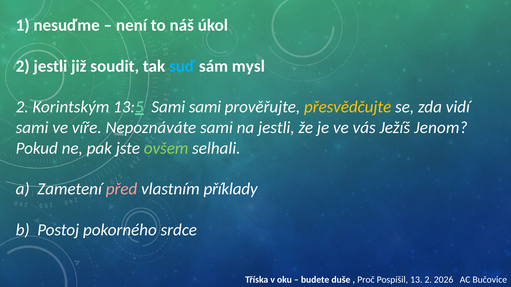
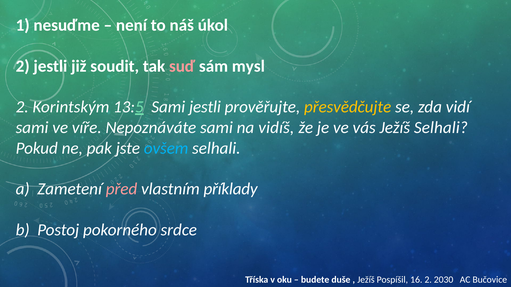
suď colour: light blue -> pink (182, 66)
Sami sami: sami -> jestli (205, 107)
na jestli: jestli -> vidíš (276, 128)
Ježíš Jenom: Jenom -> Selhali (441, 128)
ovšem colour: light green -> light blue (166, 148)
Proč: Proč -> Ježíš (366, 280)
13: 13 -> 16 (416, 280)
2026: 2026 -> 2030 (444, 280)
